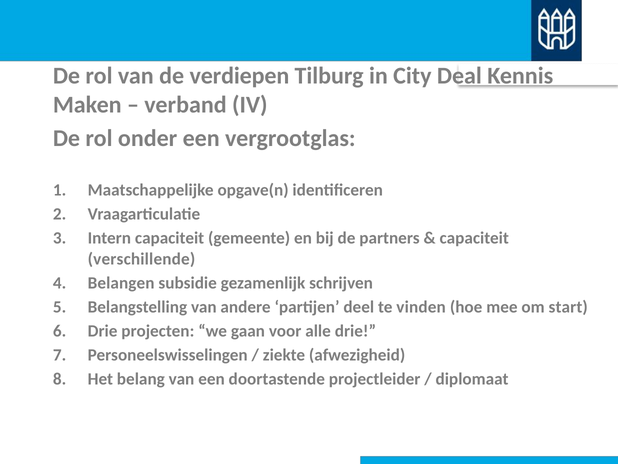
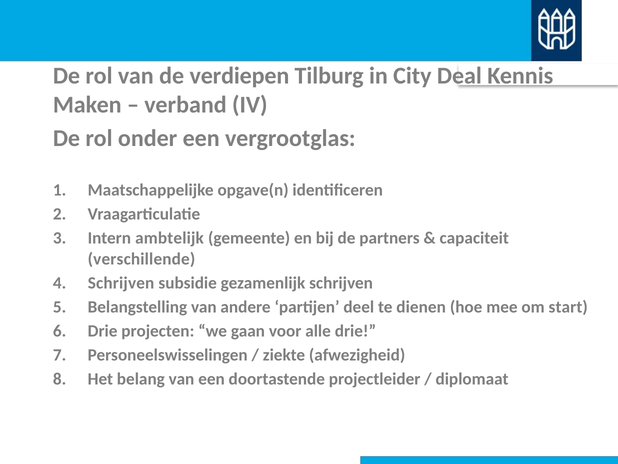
Intern capaciteit: capaciteit -> ambtelijk (169, 238)
Belangen: Belangen -> Schrijven (121, 283)
vinden: vinden -> dienen (421, 307)
